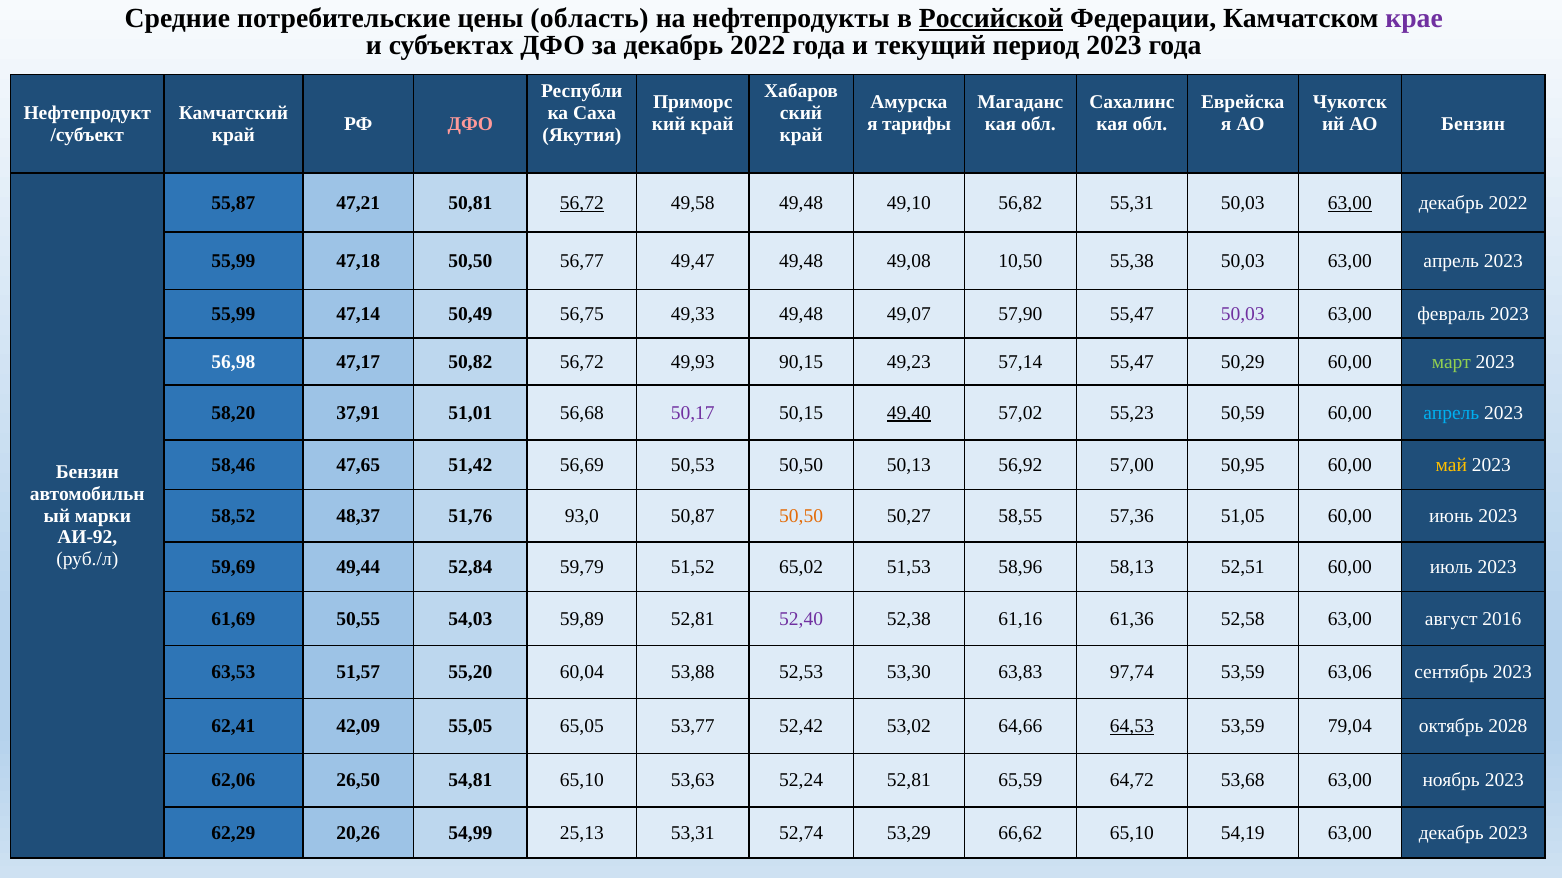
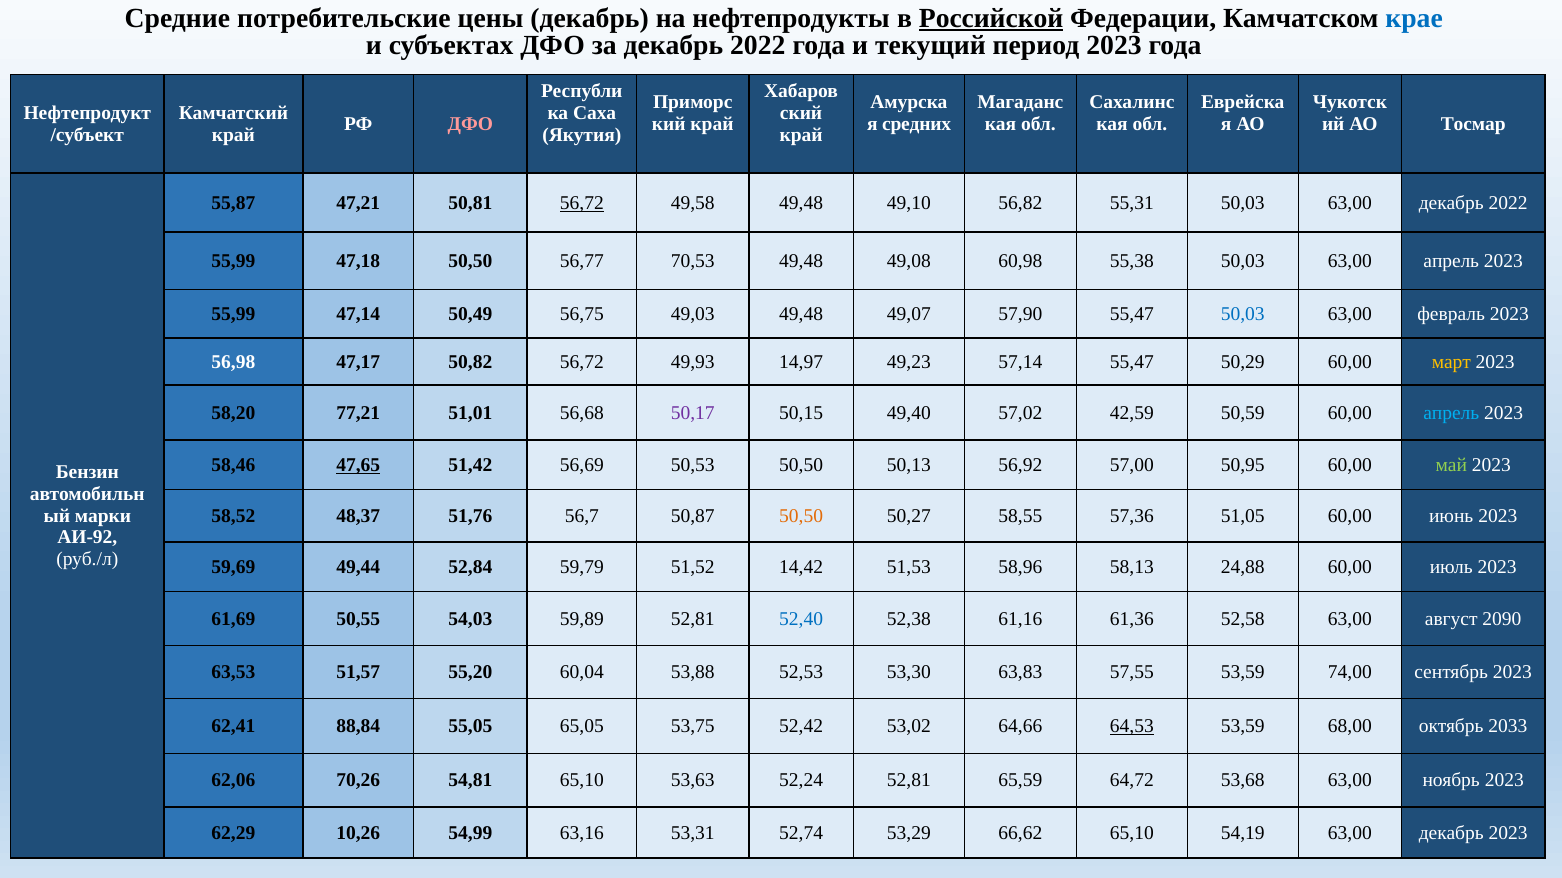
цены область: область -> декабрь (590, 18)
крае colour: purple -> blue (1414, 18)
тарифы: тарифы -> средних (917, 124)
АО Бензин: Бензин -> Тосмар (1473, 124)
63,00 underline: present -> none (1350, 203)
49,47: 49,47 -> 70,53 (693, 261)
10,50: 10,50 -> 60,98 (1020, 261)
49,33: 49,33 -> 49,03 (693, 314)
50,03 colour: purple -> blue (1243, 314)
90,15: 90,15 -> 14,97 (801, 362)
март colour: light green -> yellow (1451, 362)
37,91: 37,91 -> 77,21 (358, 413)
49,40 underline: present -> none (909, 413)
55,23: 55,23 -> 42,59 (1132, 413)
47,65 underline: none -> present (358, 465)
май colour: yellow -> light green (1451, 465)
93,0: 93,0 -> 56,7 (582, 516)
65,02: 65,02 -> 14,42 (801, 567)
52,51: 52,51 -> 24,88 (1243, 567)
52,40 colour: purple -> blue (801, 619)
2016: 2016 -> 2090 (1502, 619)
97,74: 97,74 -> 57,55 (1132, 673)
63,06: 63,06 -> 74,00 (1350, 673)
42,09: 42,09 -> 88,84 (358, 727)
53,77: 53,77 -> 53,75 (693, 727)
79,04: 79,04 -> 68,00 (1350, 727)
2028: 2028 -> 2033 (1508, 727)
26,50: 26,50 -> 70,26 (358, 781)
20,26: 20,26 -> 10,26 (358, 833)
25,13: 25,13 -> 63,16 (582, 833)
